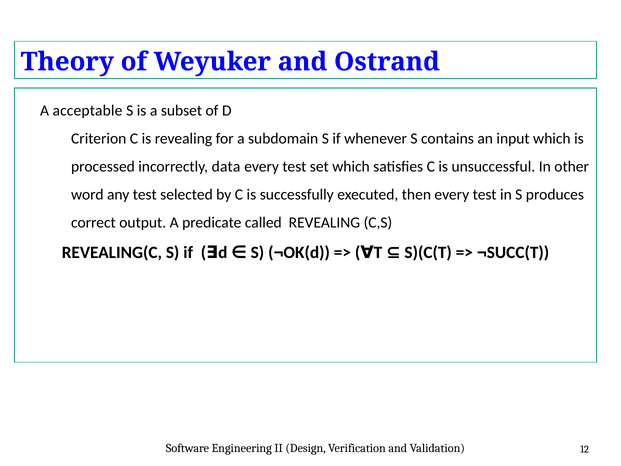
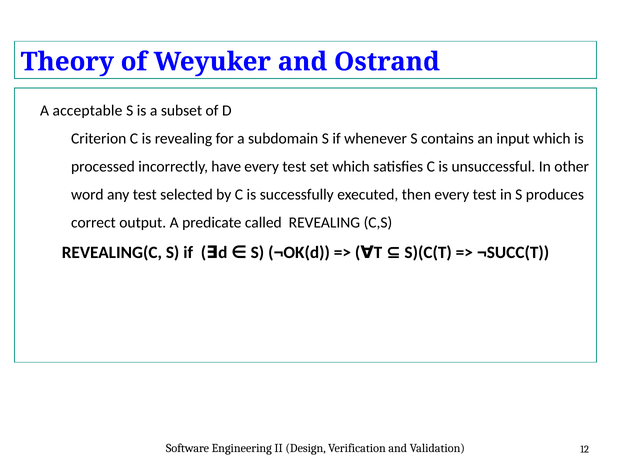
data: data -> have (226, 167)
